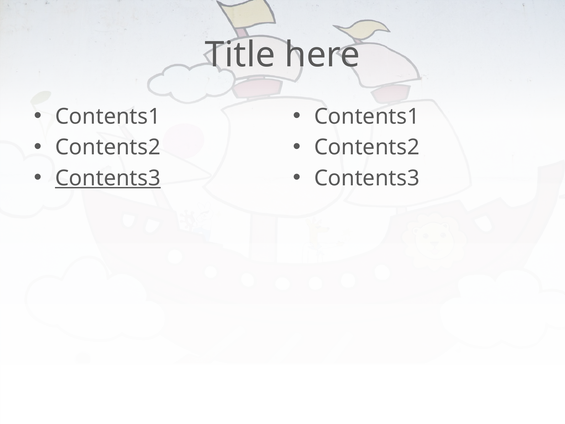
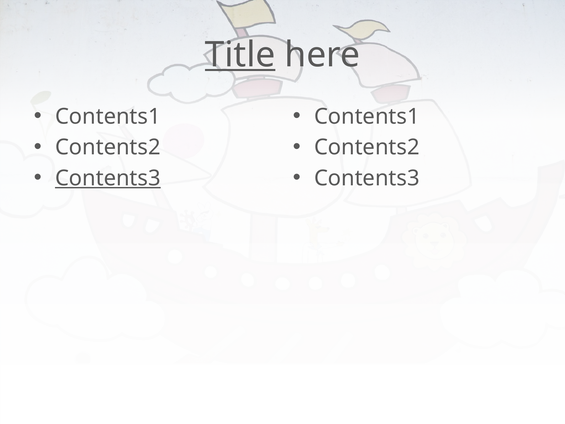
Title underline: none -> present (240, 55)
